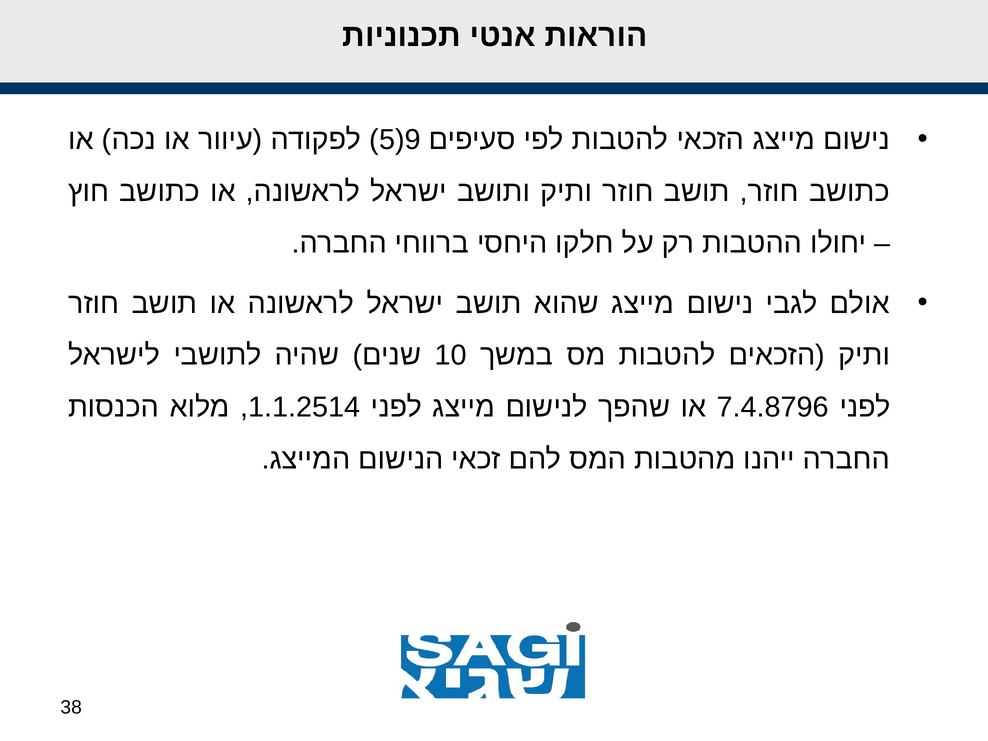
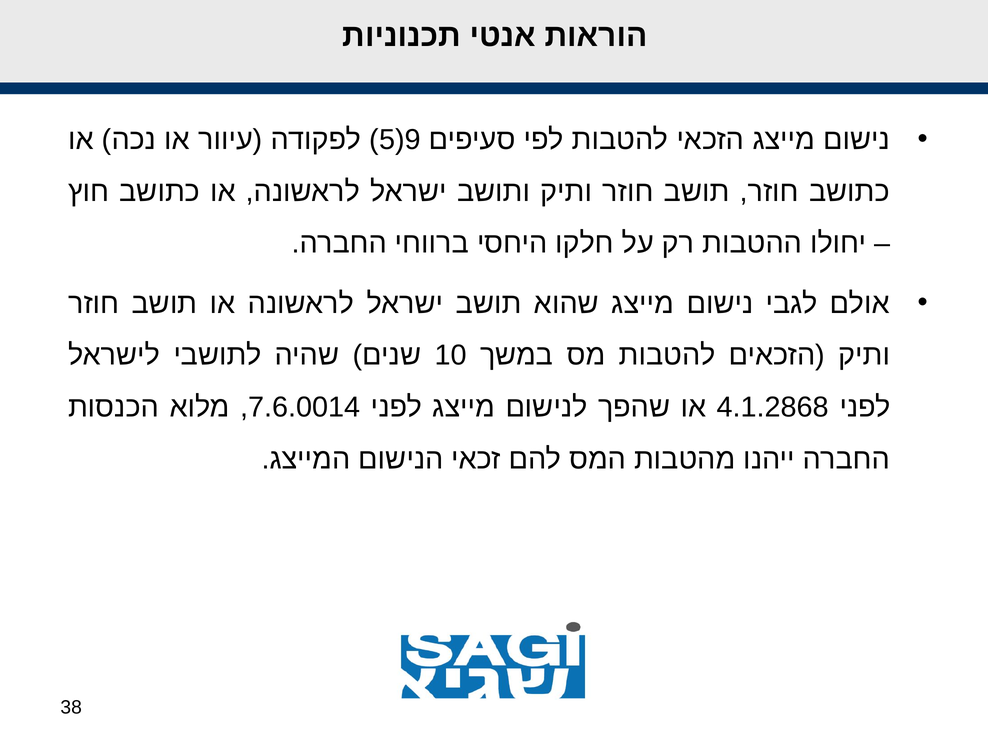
1.1.2514: 1.1.2514 -> 7.6.0014 (304, 407)
7.4.8796: 7.4.8796 -> 4.1.2868 (773, 407)
